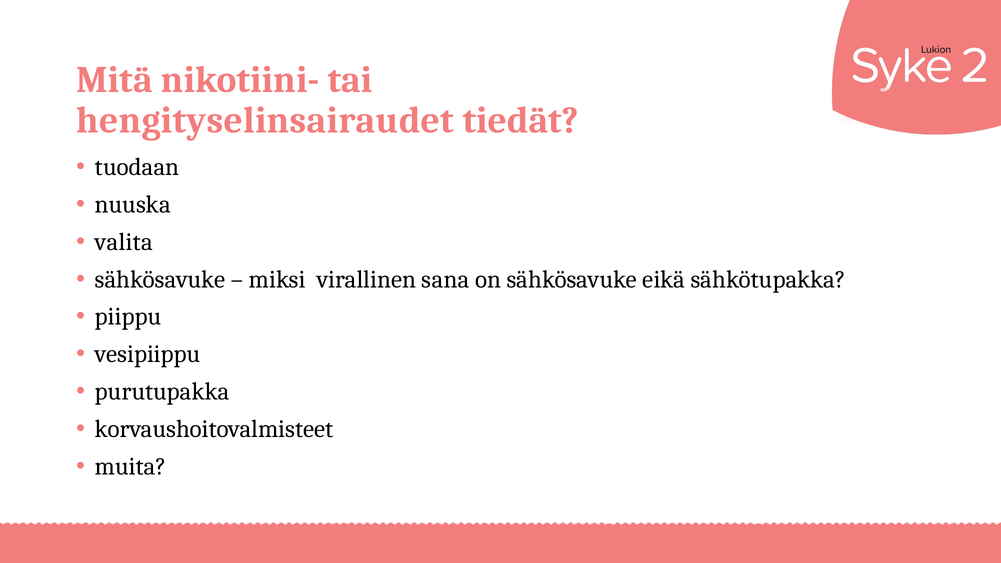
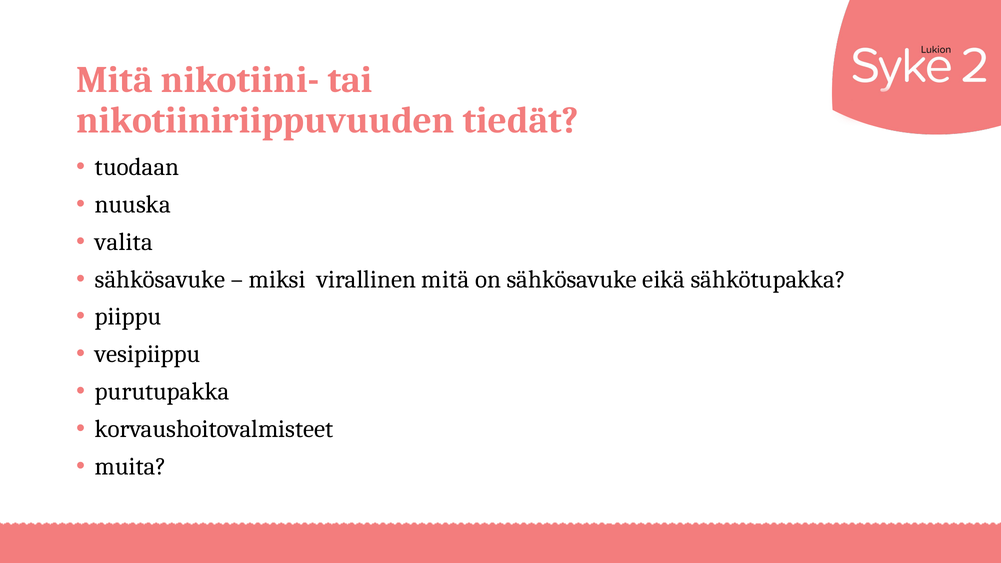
hengityselinsairaudet: hengityselinsairaudet -> nikotiiniriippuvuuden (265, 120)
virallinen sana: sana -> mitä (445, 279)
